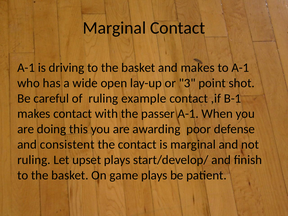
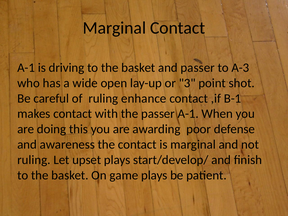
and makes: makes -> passer (198, 68)
to A-1: A-1 -> A-3 (240, 68)
example: example -> enhance (144, 98)
consistent: consistent -> awareness (67, 145)
